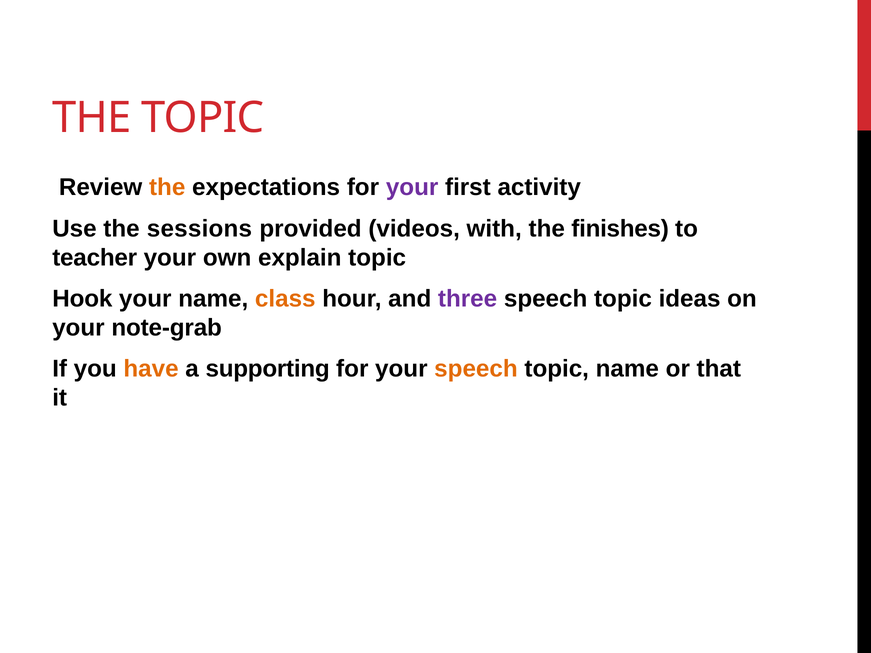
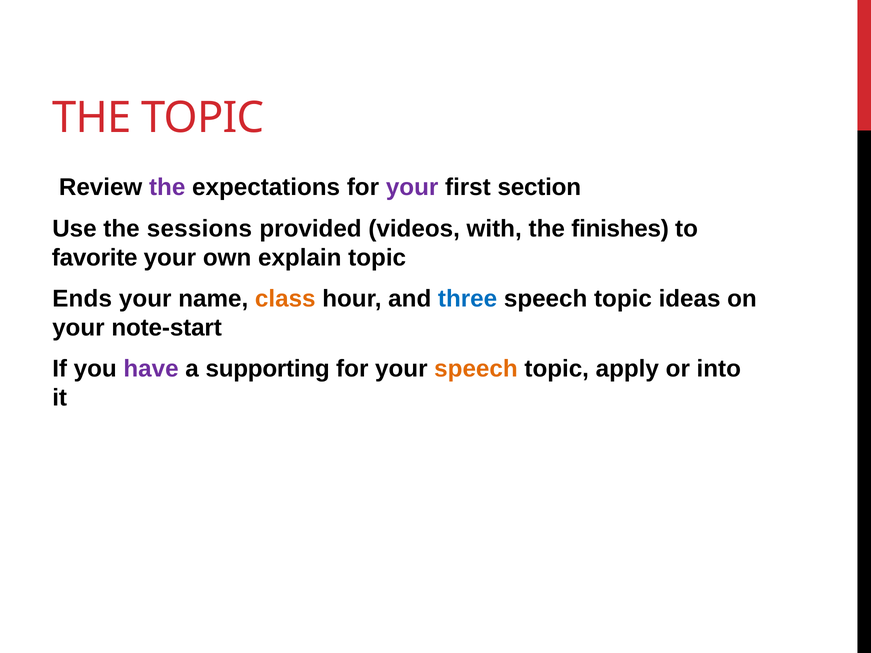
the colour: orange -> purple (167, 188)
activity: activity -> section (539, 188)
teacher: teacher -> favorite (95, 258)
Hook: Hook -> Ends (82, 299)
three colour: purple -> blue (468, 299)
note-grab: note-grab -> note-start (167, 328)
have colour: orange -> purple (151, 369)
topic name: name -> apply (627, 369)
that: that -> into (719, 369)
